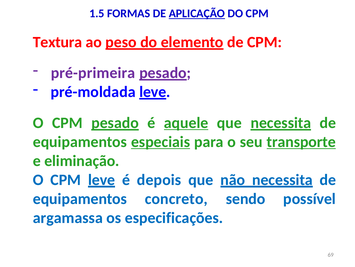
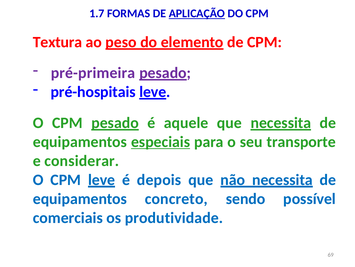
1.5: 1.5 -> 1.7 (97, 13)
pré-moldada: pré-moldada -> pré-hospitais (93, 92)
aquele underline: present -> none (186, 122)
transporte underline: present -> none (301, 141)
eliminação: eliminação -> considerar (82, 160)
argamassa: argamassa -> comerciais (68, 217)
especificações: especificações -> produtividade (174, 217)
